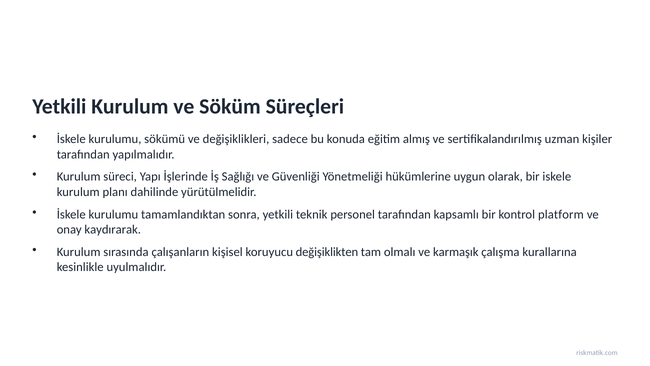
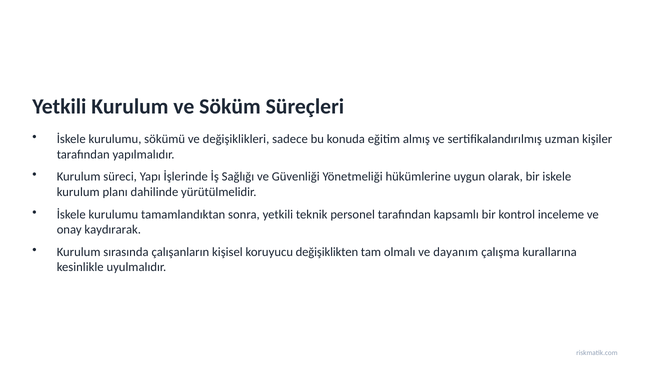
platform: platform -> inceleme (561, 214)
karmaşık: karmaşık -> dayanım (456, 252)
